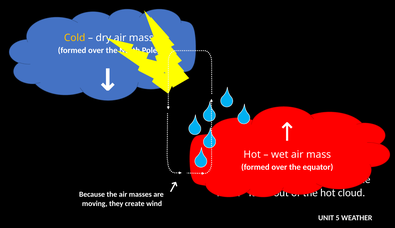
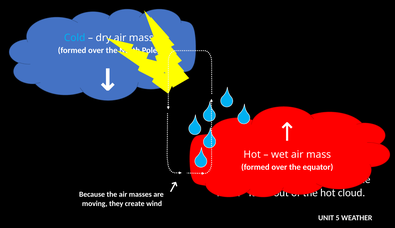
Cold colour: yellow -> light blue (75, 38)
